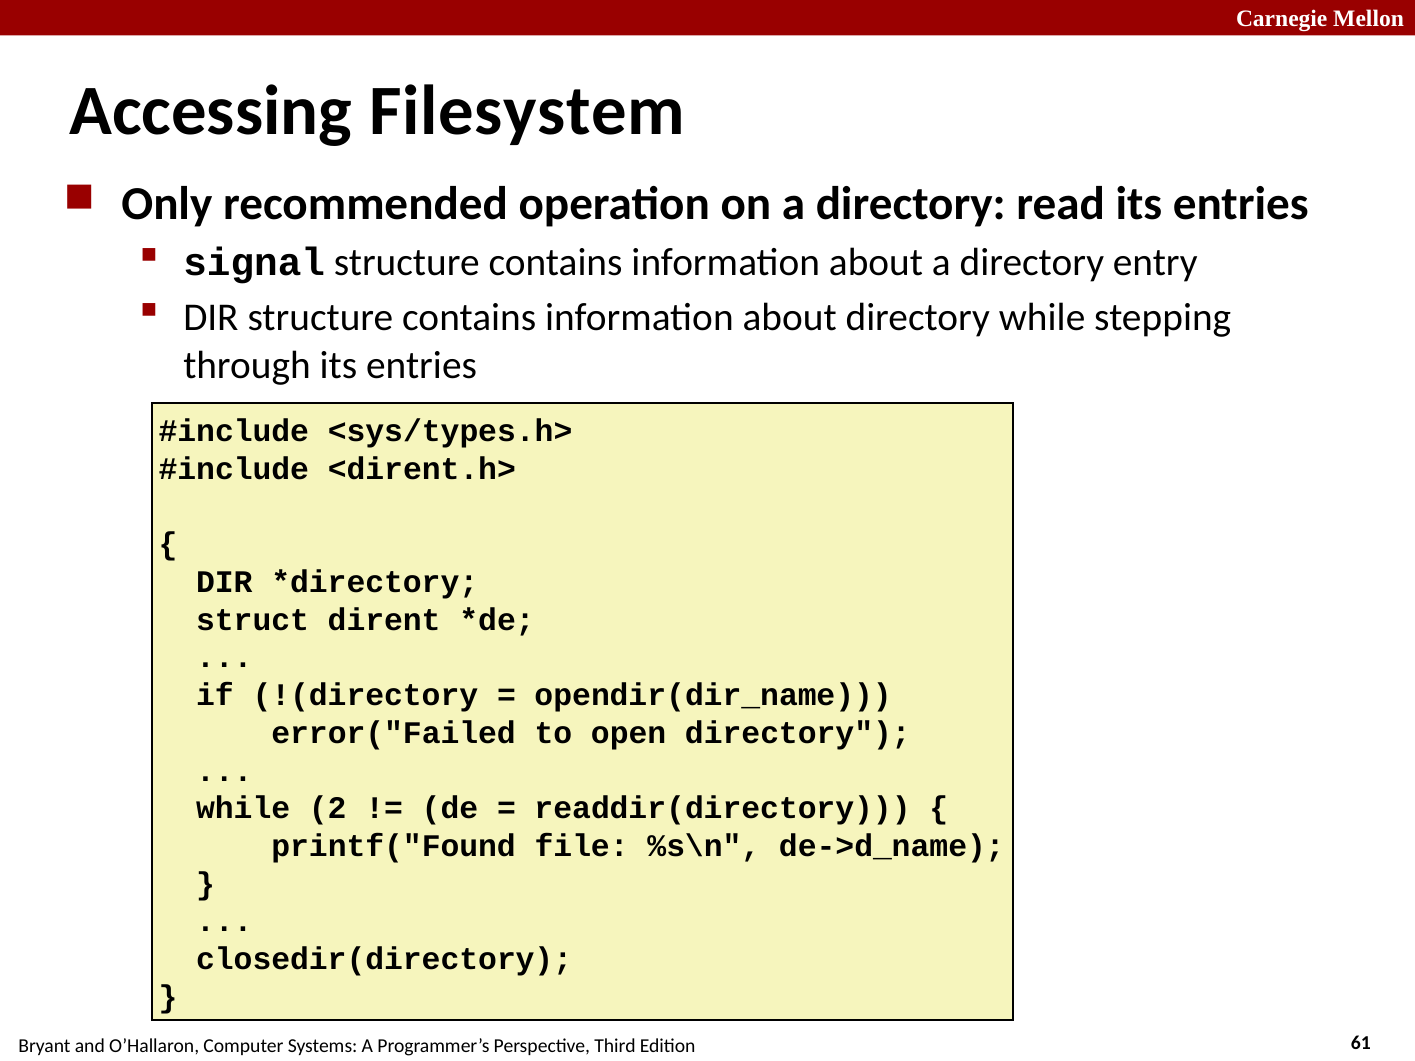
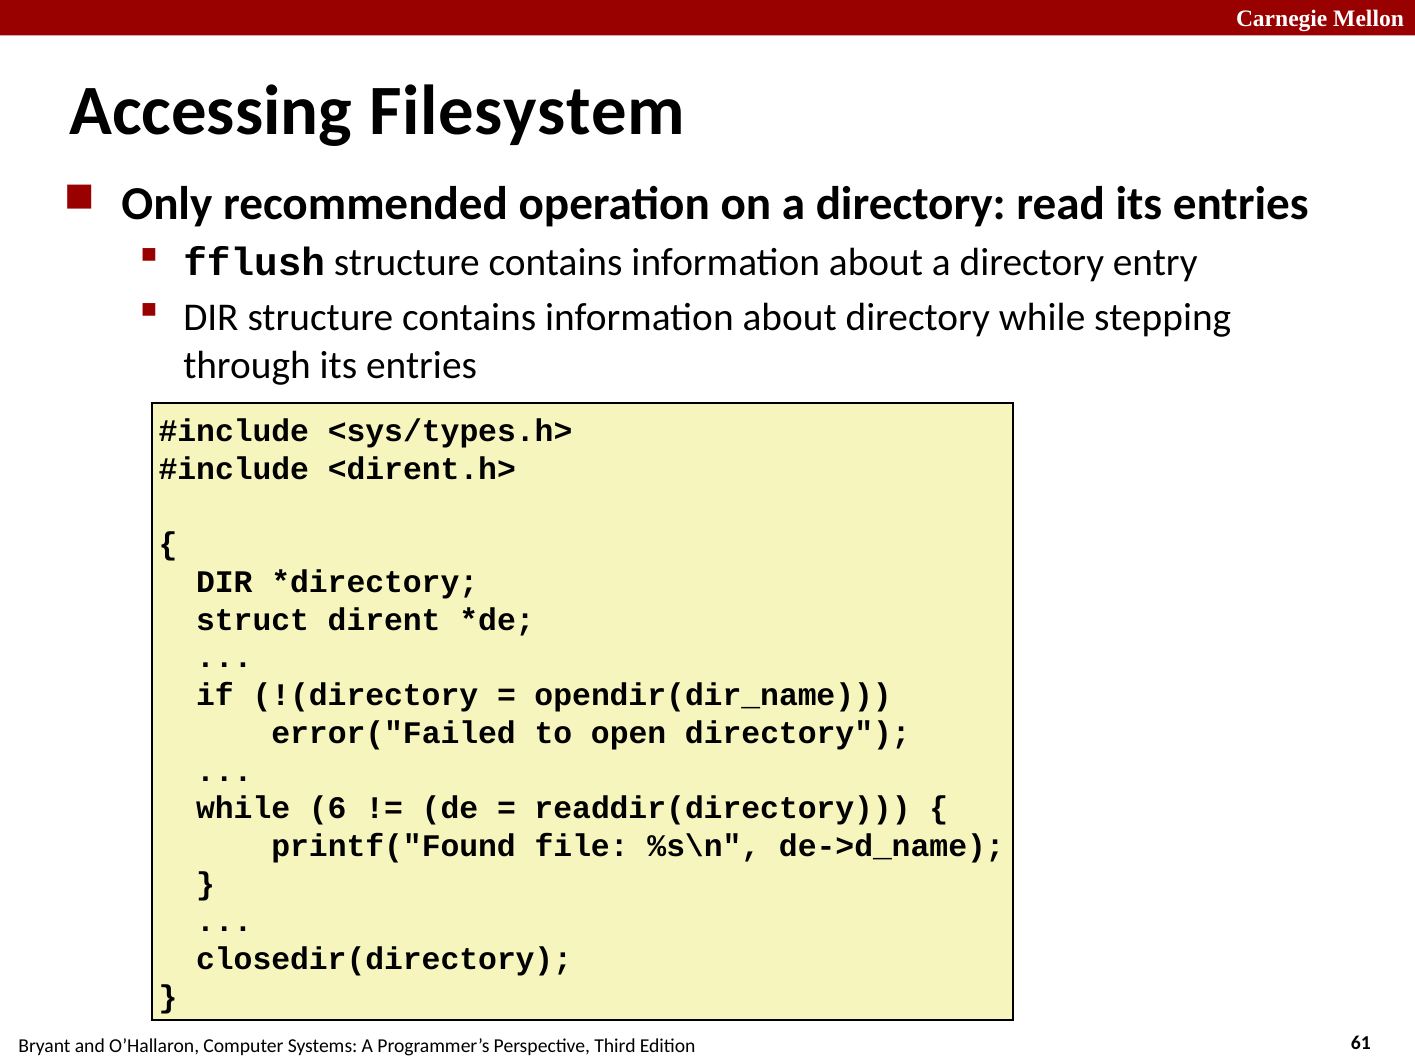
signal: signal -> fflush (254, 263)
2: 2 -> 6 (328, 809)
